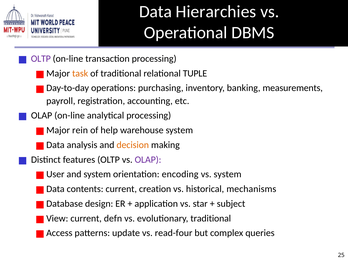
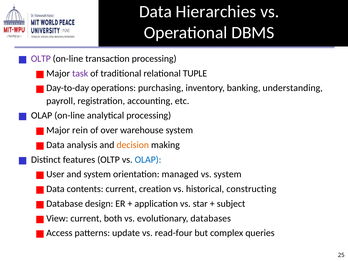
task colour: orange -> purple (80, 73)
measurements: measurements -> understanding (293, 88)
help: help -> over (109, 130)
OLAP colour: purple -> blue (148, 160)
encoding: encoding -> managed (180, 174)
mechanisms: mechanisms -> constructing (251, 189)
defn: defn -> both (113, 218)
evolutionary traditional: traditional -> databases (211, 218)
